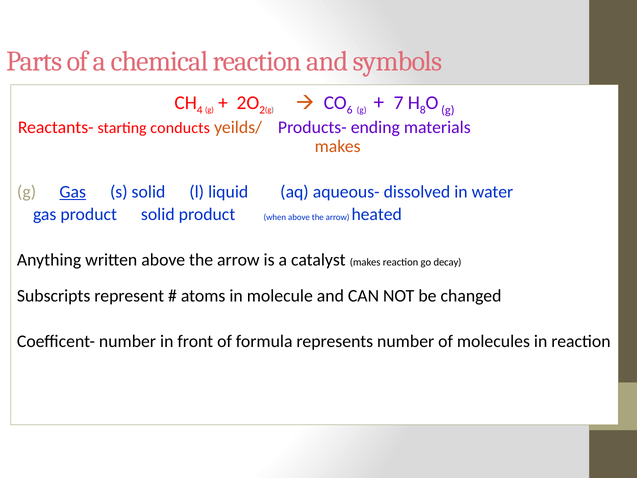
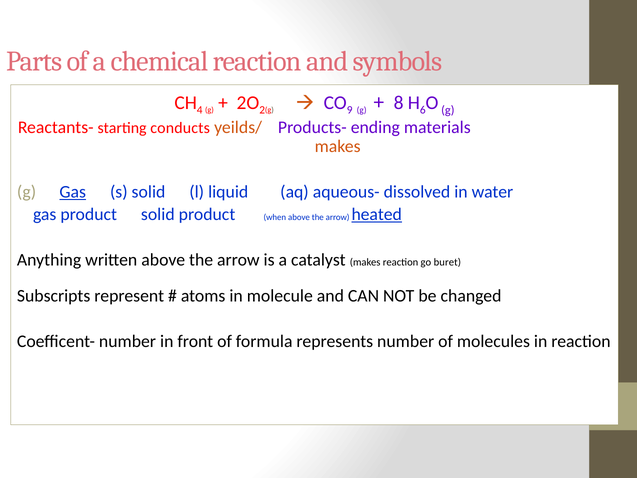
6: 6 -> 9 (350, 110)
7: 7 -> 8 (399, 103)
8: 8 -> 6 (423, 110)
heated underline: none -> present (377, 214)
decay: decay -> buret (447, 262)
